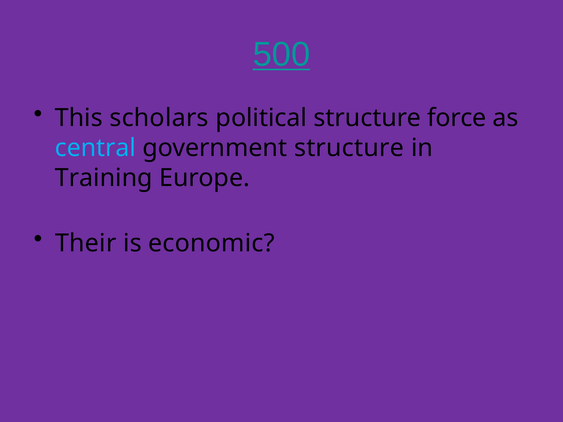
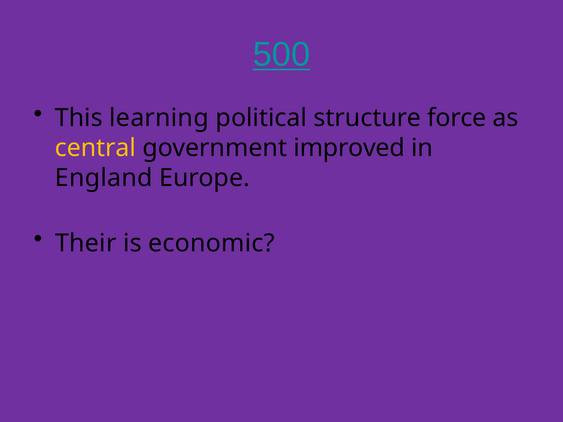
scholars: scholars -> learning (159, 118)
central colour: light blue -> yellow (95, 148)
government structure: structure -> improved (349, 148)
Training: Training -> England (104, 178)
